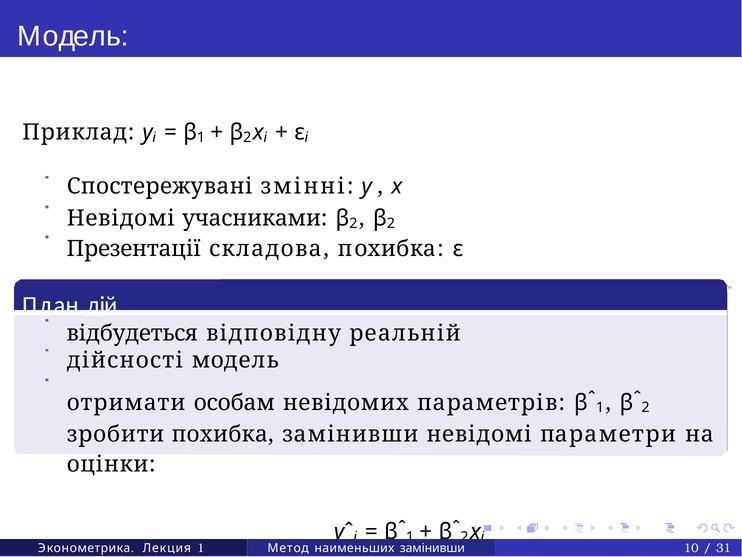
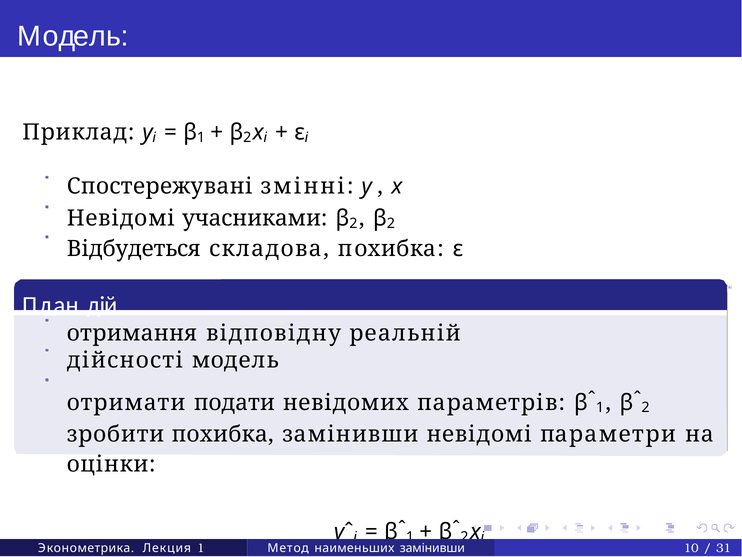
Презентації: Презентації -> Відбудеться (134, 249)
відбудеться: відбудеться -> отримання (132, 333)
особам: особам -> подати (234, 403)
